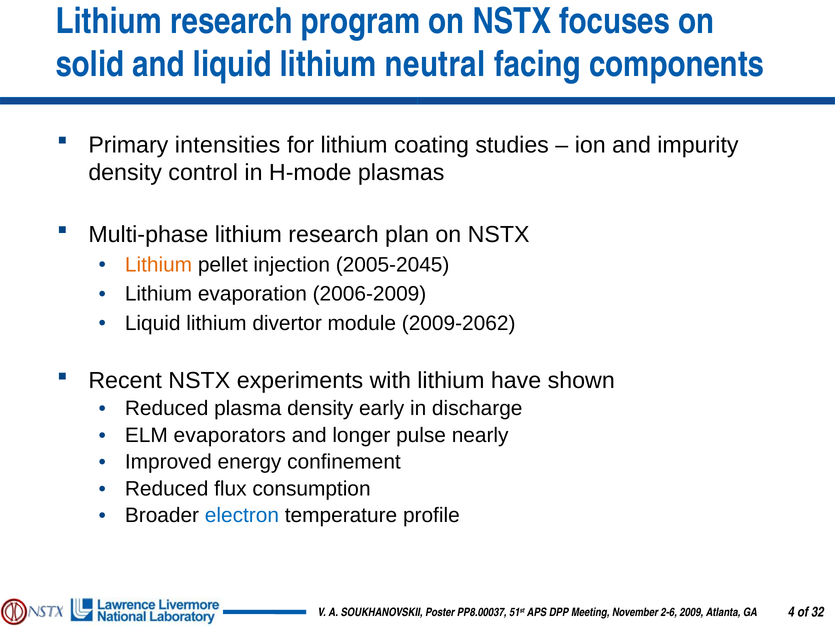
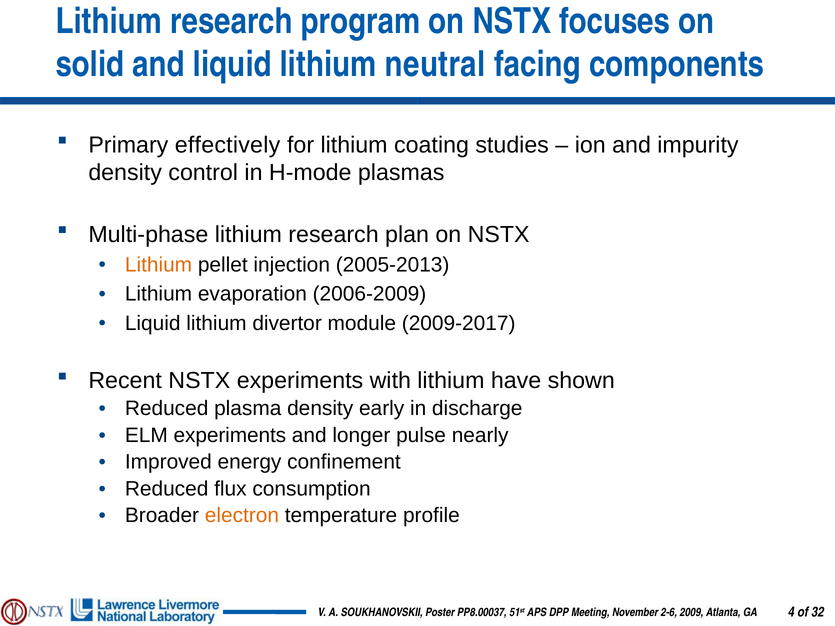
intensities: intensities -> effectively (228, 145)
2005-2045: 2005-2045 -> 2005-2013 (393, 265)
2009-2062: 2009-2062 -> 2009-2017 (459, 323)
ELM evaporators: evaporators -> experiments (230, 435)
electron colour: blue -> orange (242, 516)
